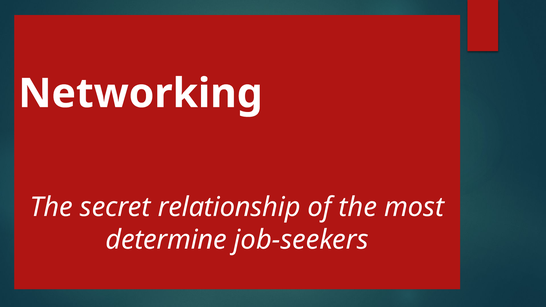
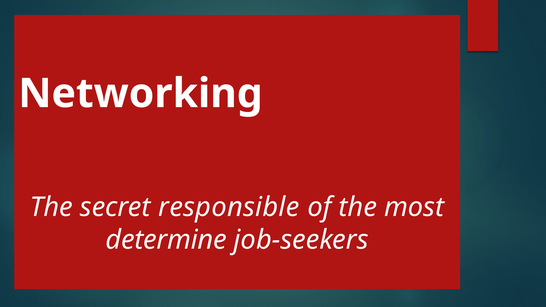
relationship: relationship -> responsible (229, 207)
